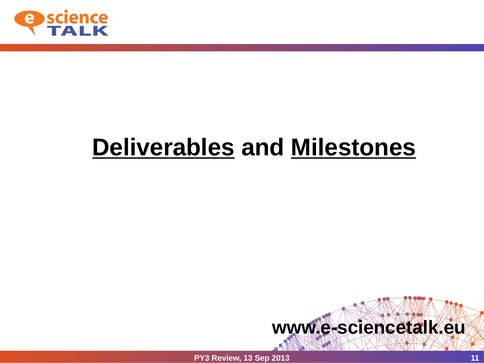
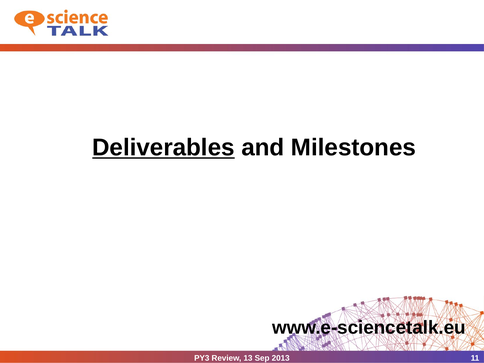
Milestones underline: present -> none (353, 148)
